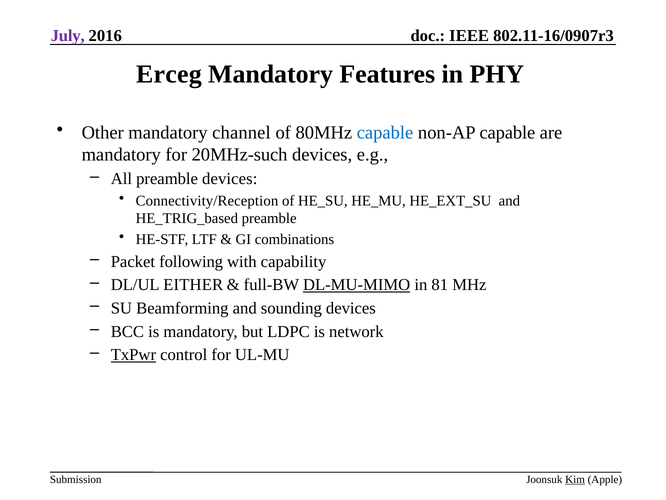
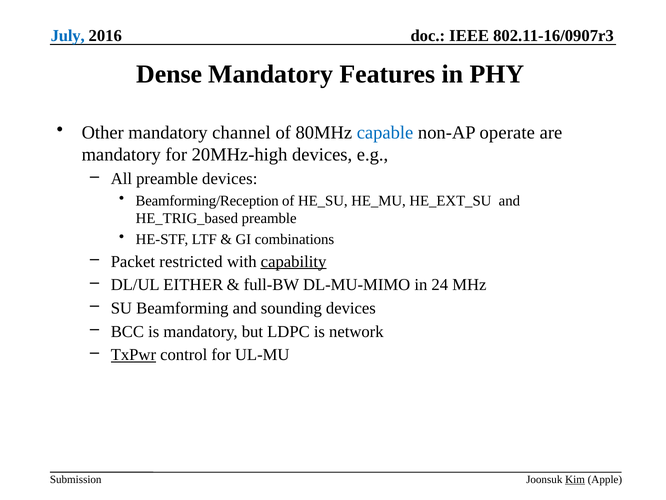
July colour: purple -> blue (68, 36)
Erceg: Erceg -> Dense (169, 74)
non-AP capable: capable -> operate (507, 132)
20MHz-such: 20MHz-such -> 20MHz-high (240, 155)
Connectivity/Reception: Connectivity/Reception -> Beamforming/Reception (207, 201)
following: following -> restricted (191, 261)
capability underline: none -> present (294, 261)
DL-MU-MIMO underline: present -> none (357, 285)
81: 81 -> 24 (440, 285)
